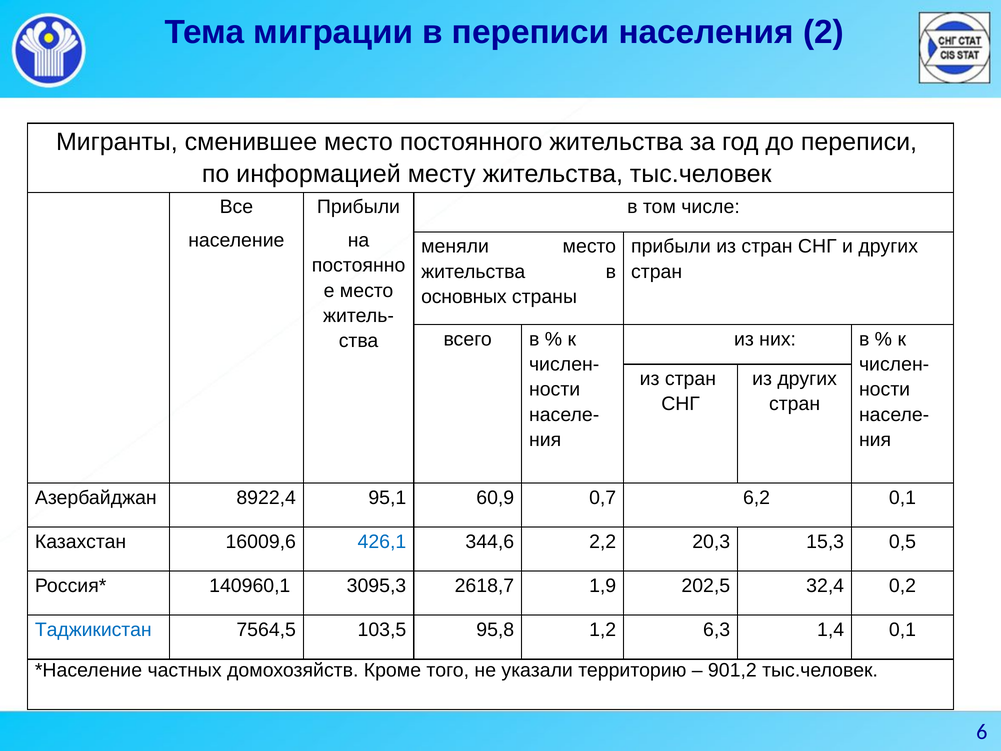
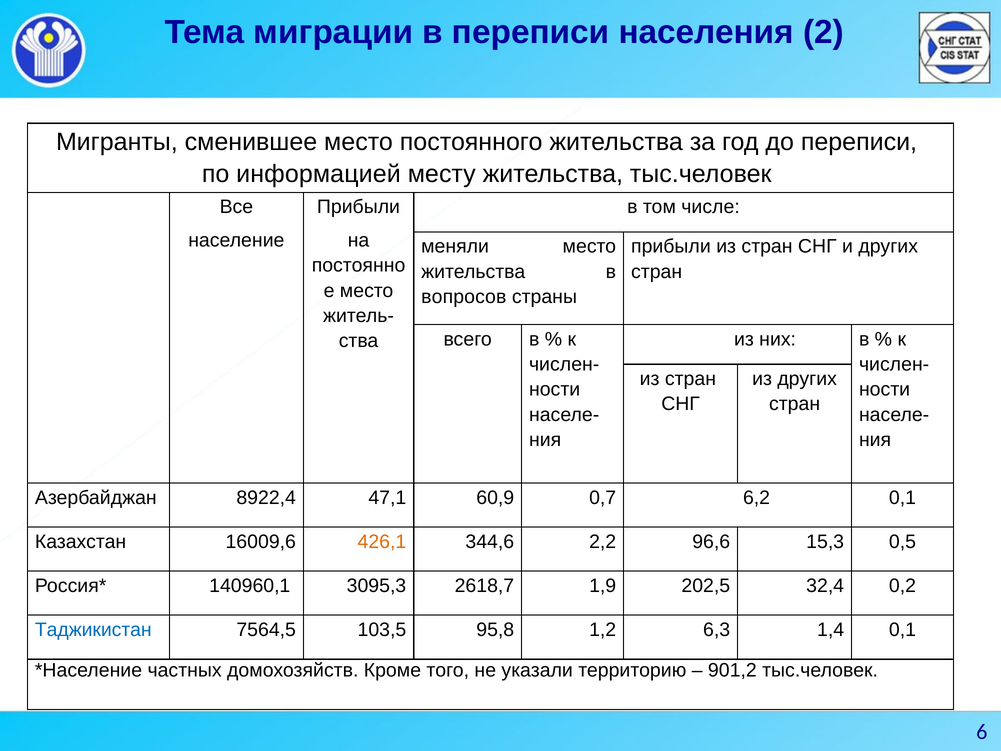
основных: основных -> вопросов (464, 297)
95,1: 95,1 -> 47,1 (387, 497)
426,1 colour: blue -> orange (382, 541)
20,3: 20,3 -> 96,6 (711, 541)
